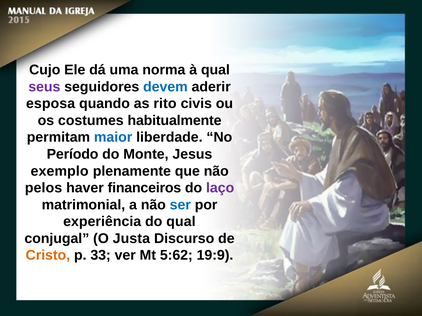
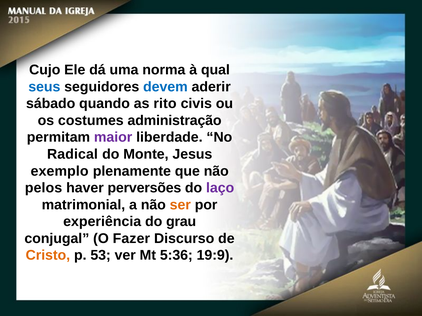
seus colour: purple -> blue (44, 87)
esposa: esposa -> sábado (51, 104)
habitualmente: habitualmente -> administração (175, 121)
maior colour: blue -> purple (113, 138)
Período: Período -> Radical (72, 154)
financeiros: financeiros -> perversões (144, 188)
ser colour: blue -> orange (180, 205)
do qual: qual -> grau (181, 222)
Justa: Justa -> Fazer (131, 239)
33: 33 -> 53 (101, 256)
5:62: 5:62 -> 5:36 (176, 256)
